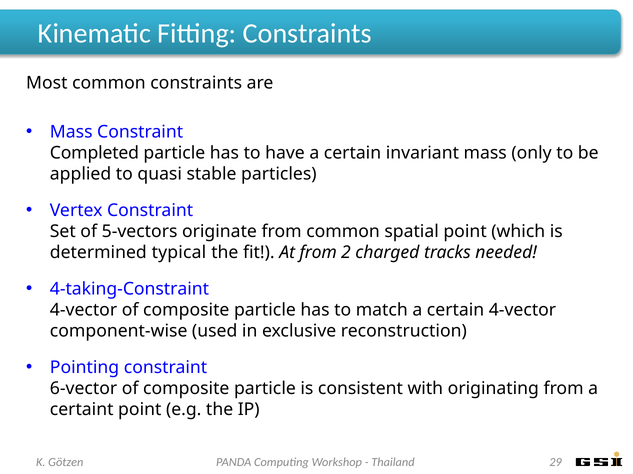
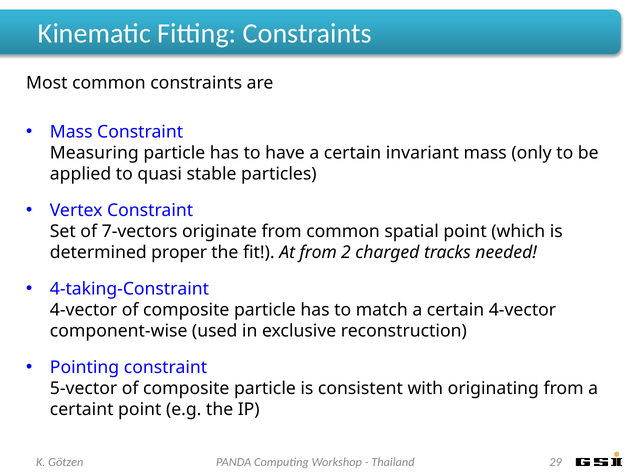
Completed: Completed -> Measuring (94, 153)
5-vectors: 5-vectors -> 7-vectors (140, 232)
typical: typical -> proper (179, 253)
6-vector: 6-vector -> 5-vector (84, 389)
